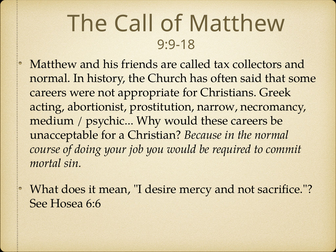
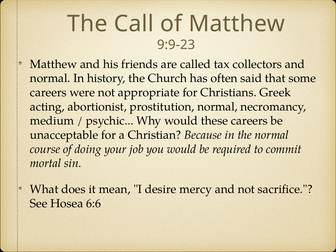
9:9-18: 9:9-18 -> 9:9-23 (176, 45)
prostitution narrow: narrow -> normal (217, 107)
